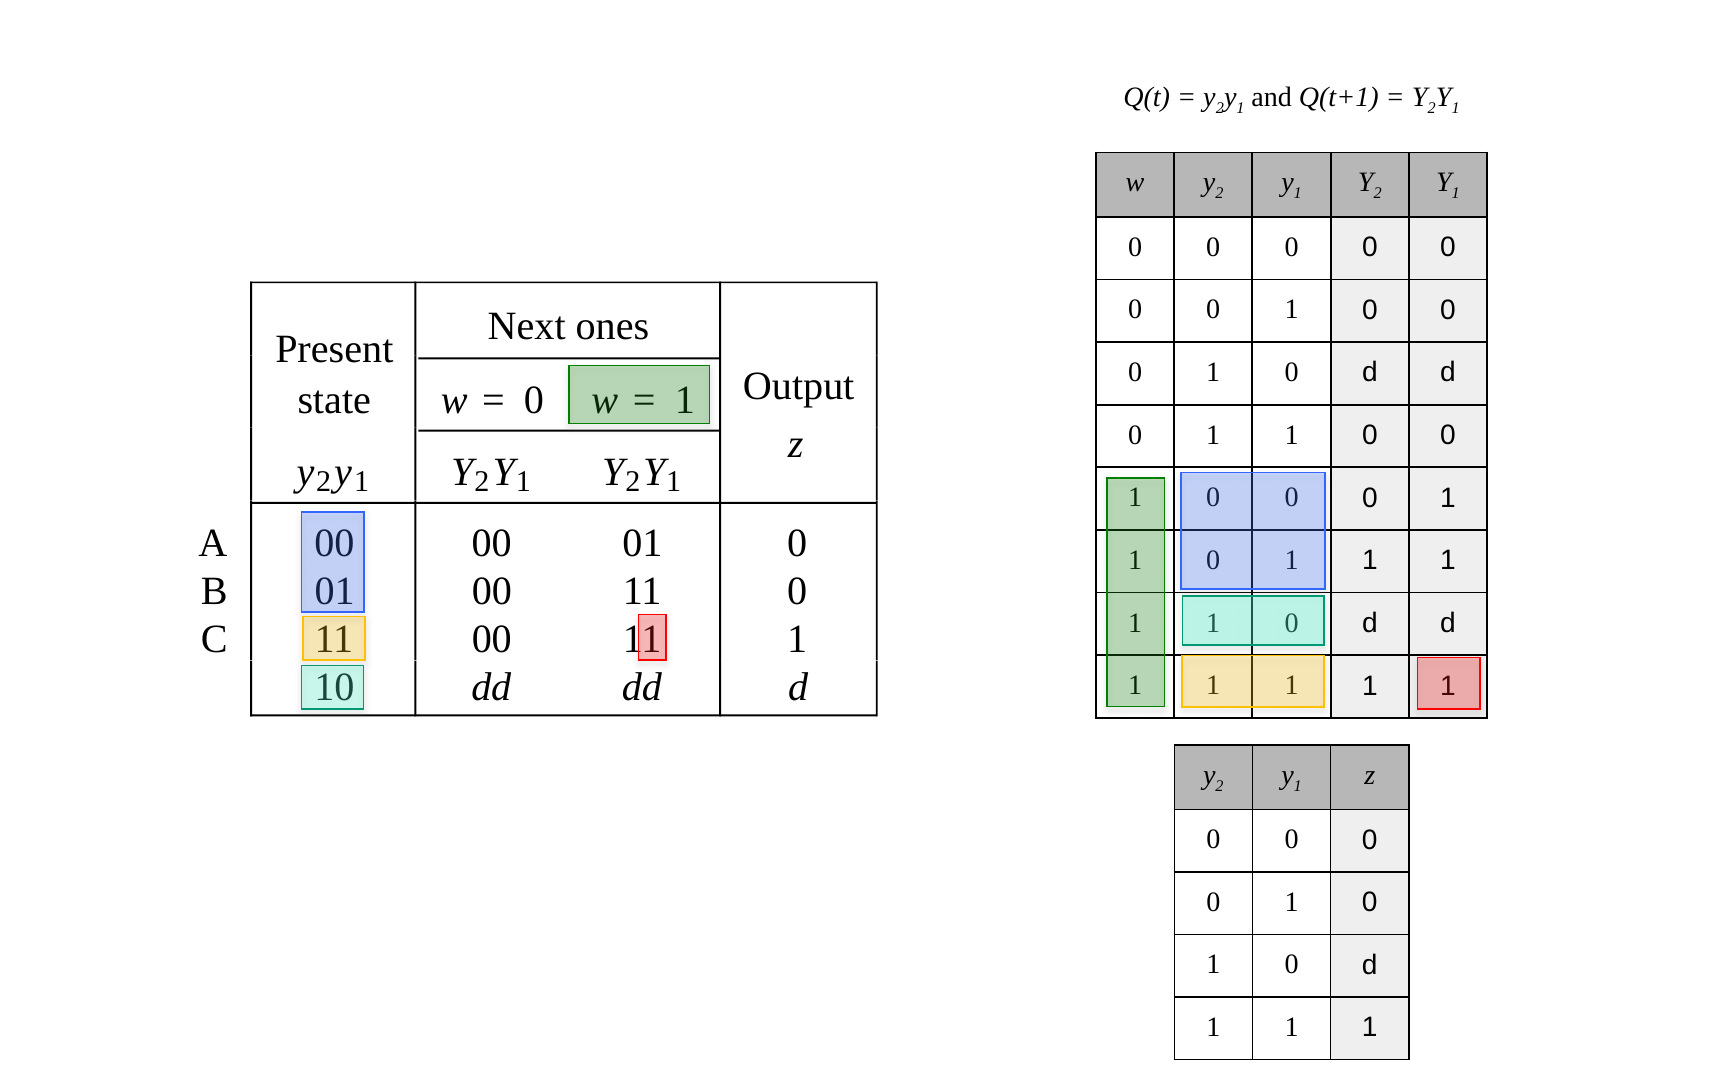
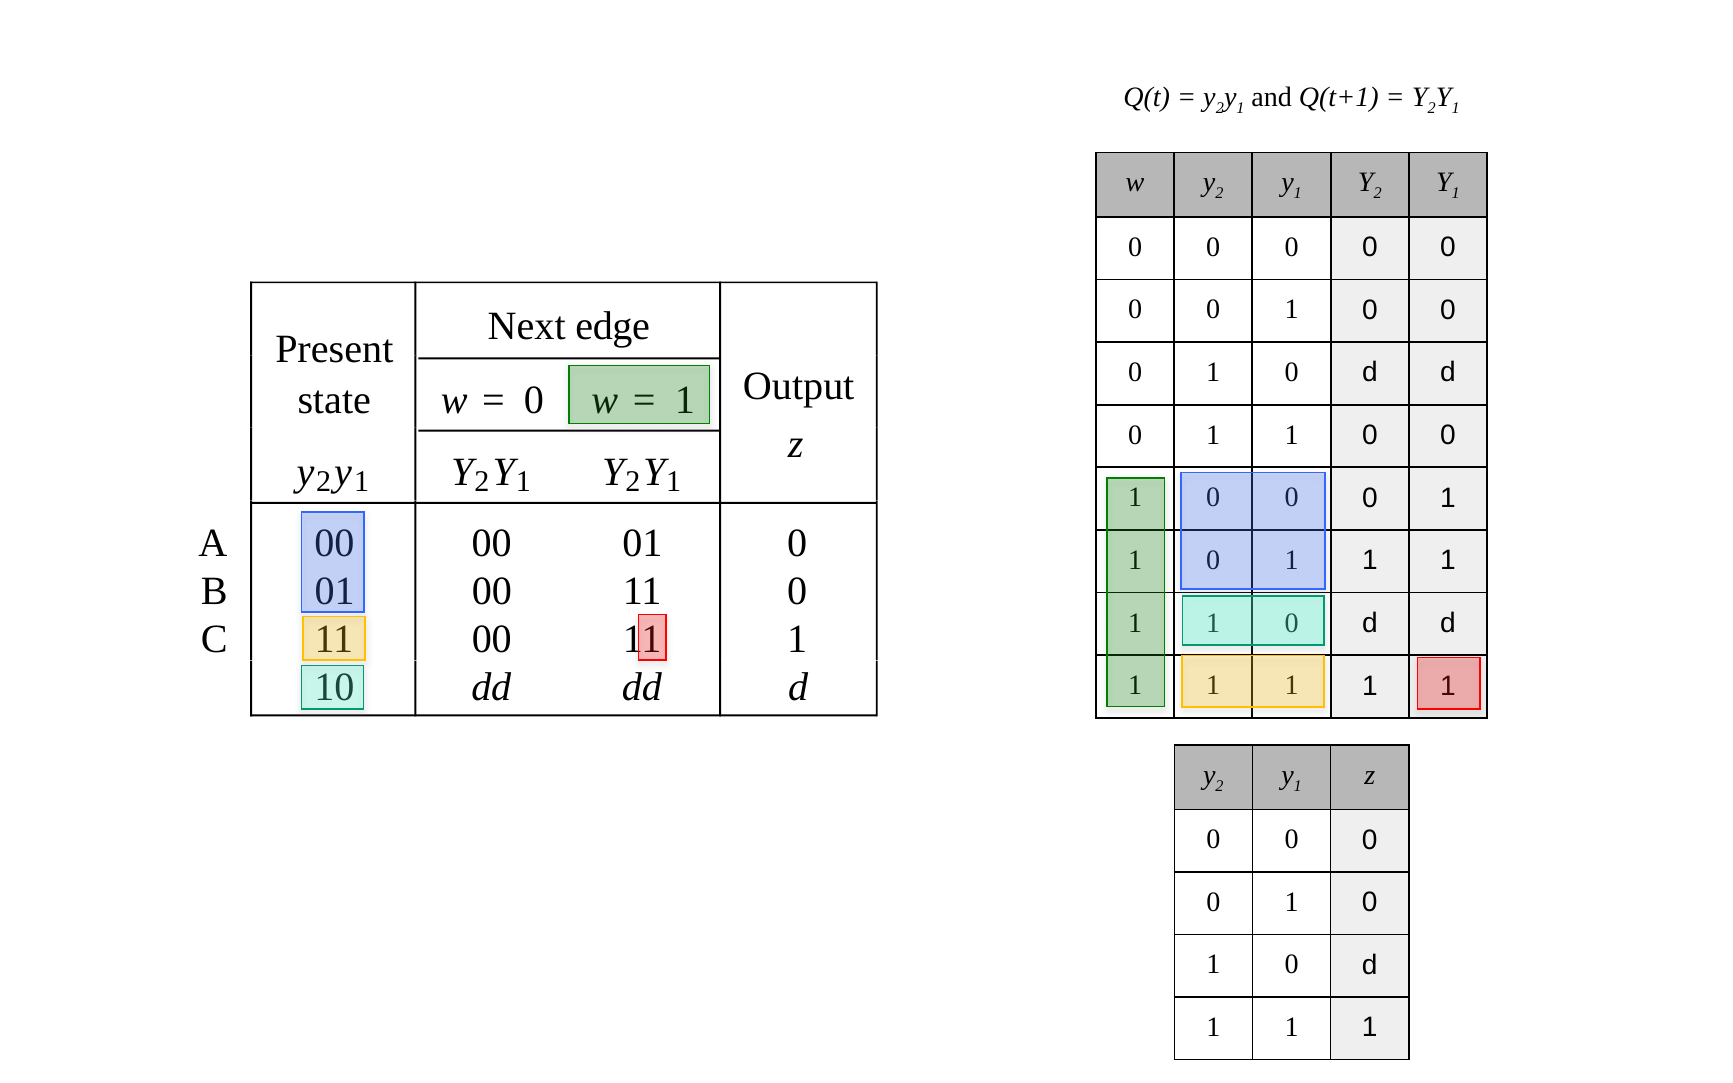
ones: ones -> edge (613, 327)
